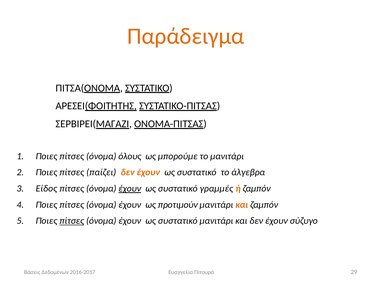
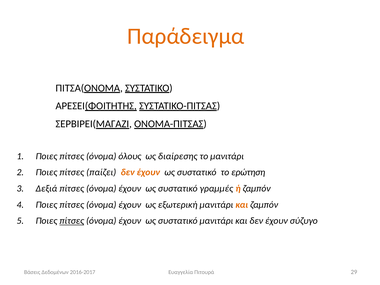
μπορούμε: μπορούμε -> διαίρεσης (178, 156)
άλγεβρα: άλγεβρα -> ερώτηση (248, 172)
Είδος: Είδος -> Δεξιά (46, 189)
έχουν underline: present -> none (130, 189)
προτιμούν: προτιμούν -> εξωτερική (178, 205)
